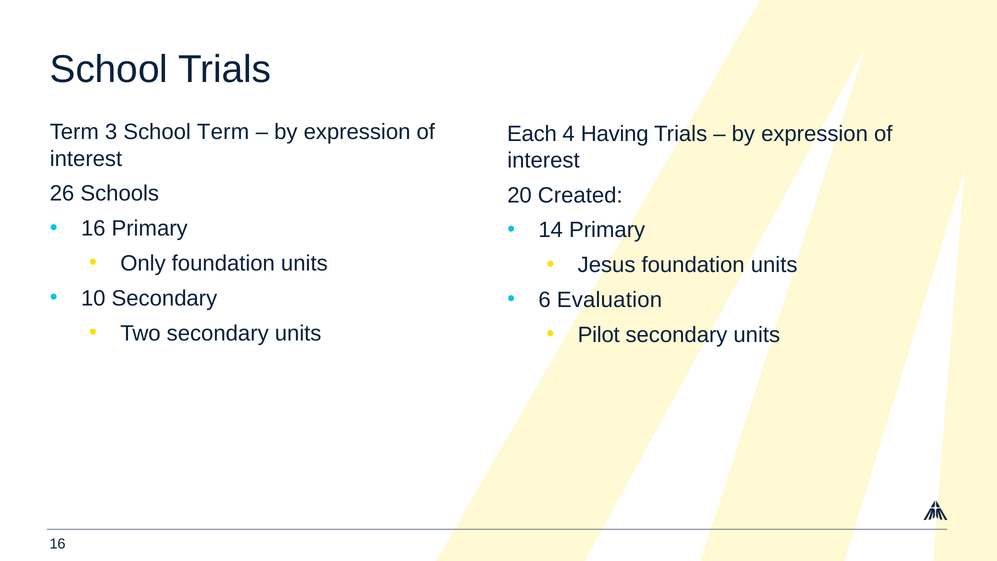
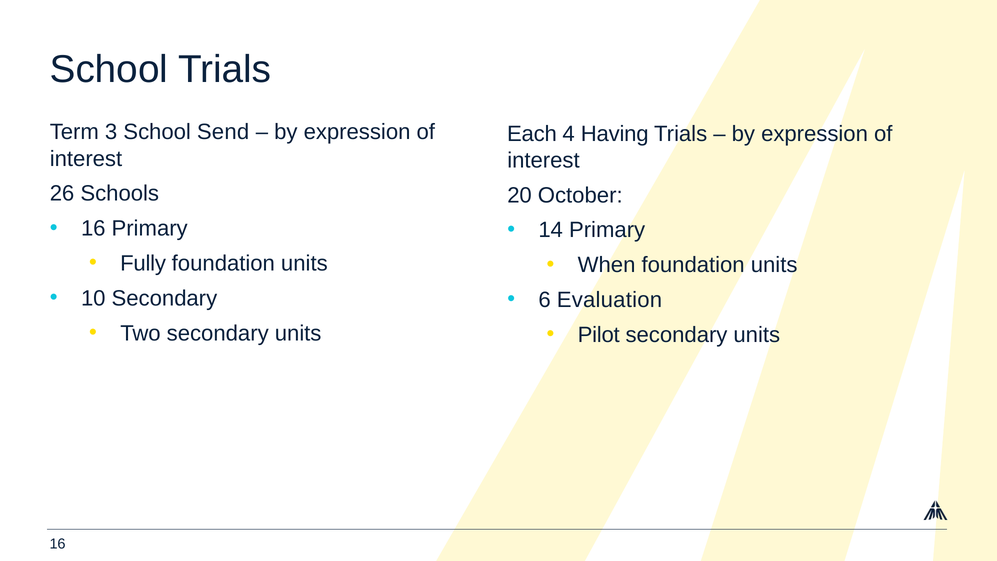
School Term: Term -> Send (223, 132)
Created: Created -> October (580, 195)
Only: Only -> Fully (143, 263)
Jesus: Jesus -> When (607, 265)
